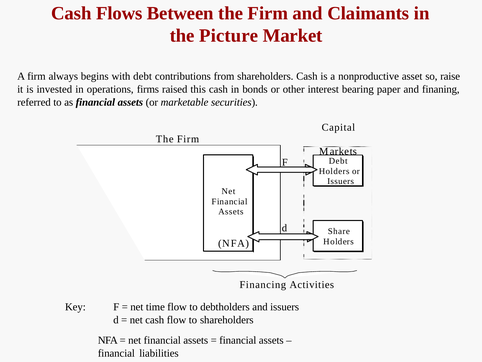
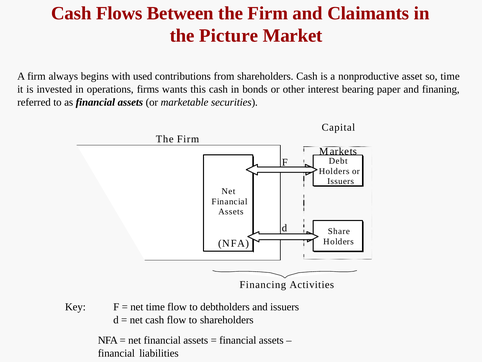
with debt: debt -> used (143, 76)
so raise: raise -> time (450, 76)
raised: raised -> wants (175, 89)
